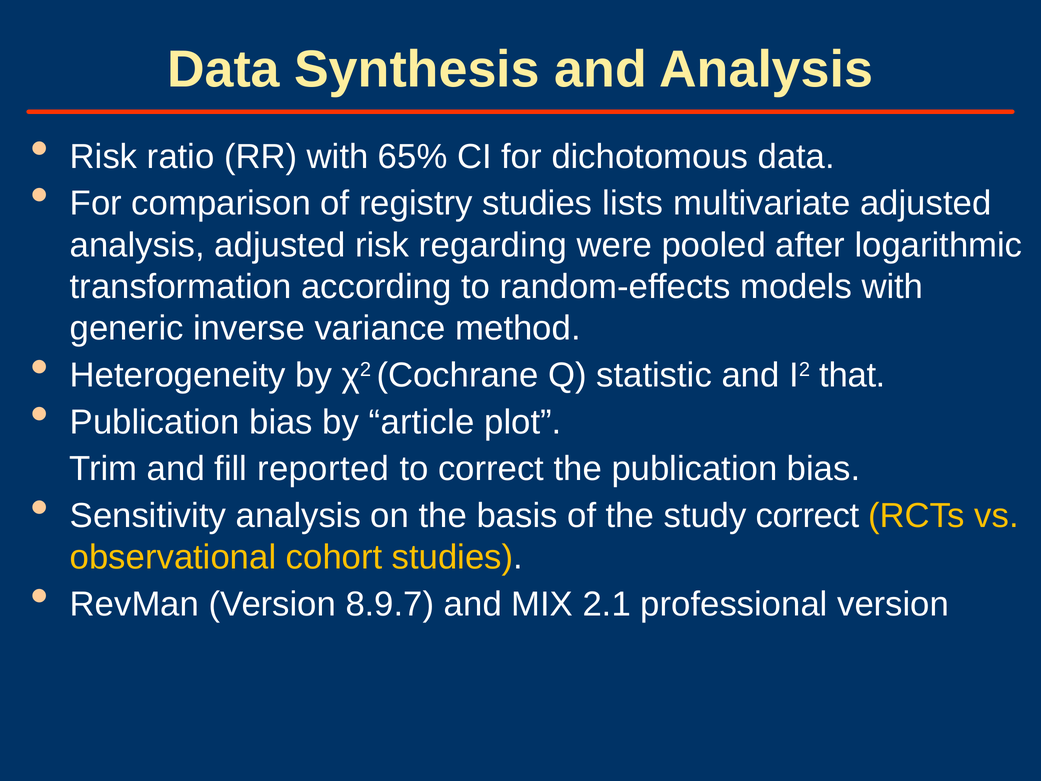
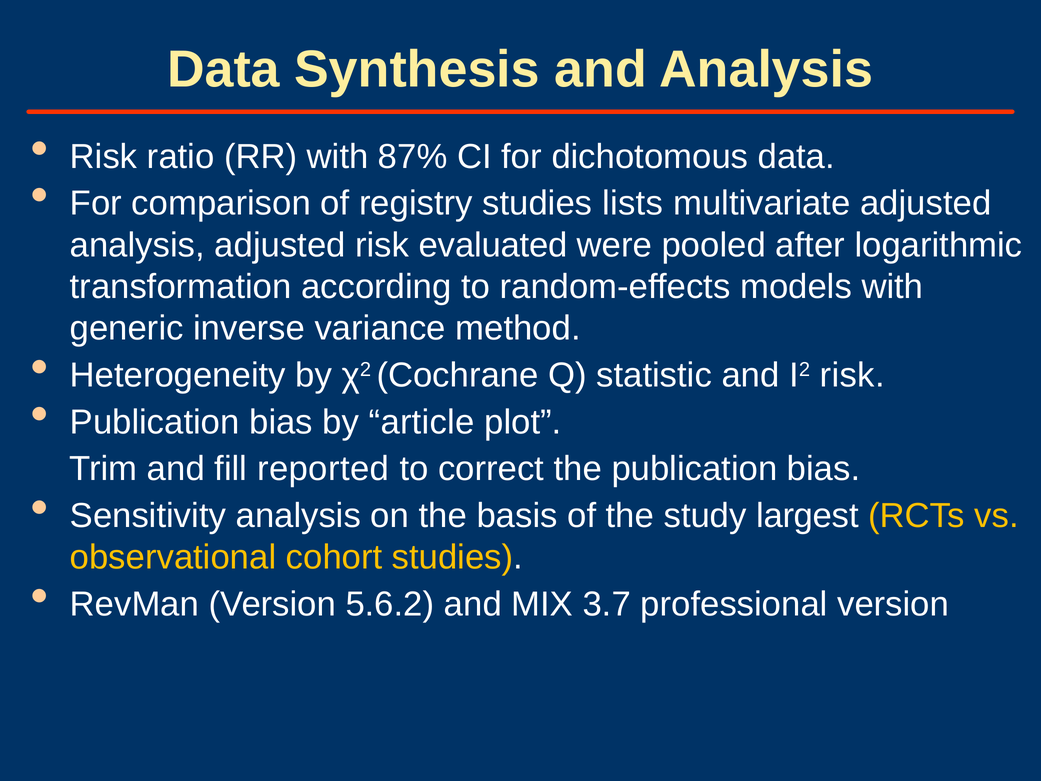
65%: 65% -> 87% (413, 156)
regarding: regarding -> evaluated (493, 245)
I2 that: that -> risk (852, 375)
study correct: correct -> largest (807, 516)
8.9.7: 8.9.7 -> 5.6.2 (390, 604)
2.1: 2.1 -> 3.7 (607, 604)
